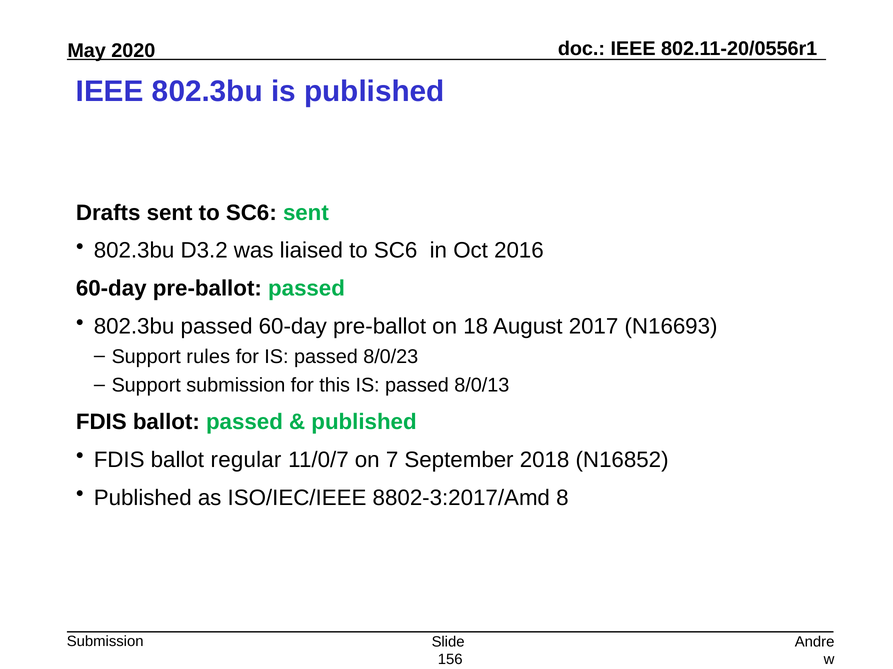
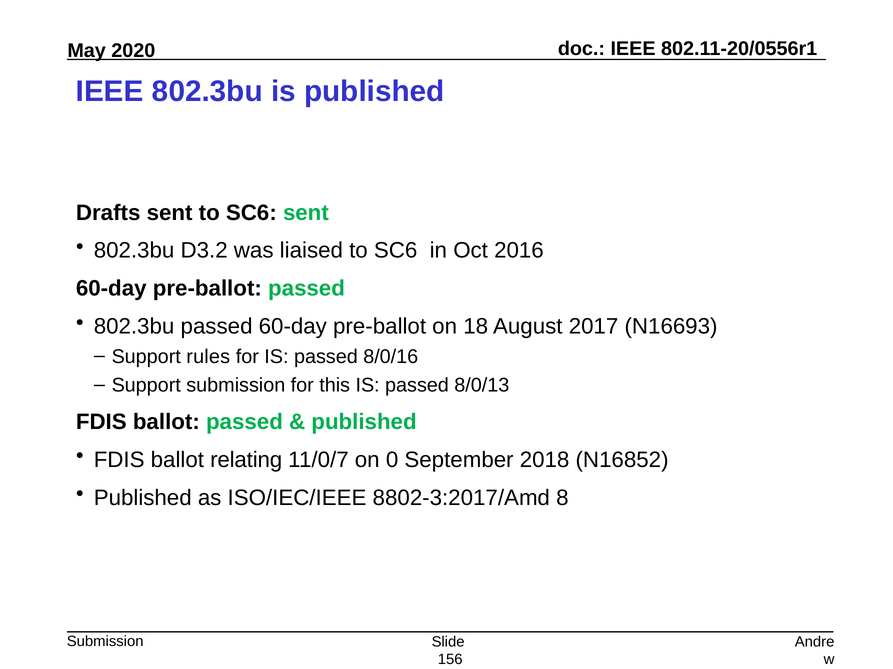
8/0/23: 8/0/23 -> 8/0/16 (391, 357)
regular: regular -> relating (246, 460)
7: 7 -> 0 (392, 460)
